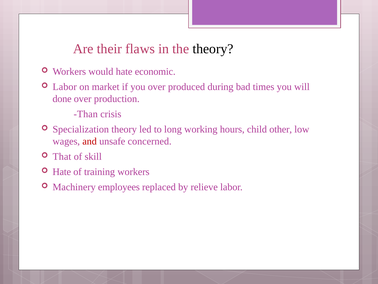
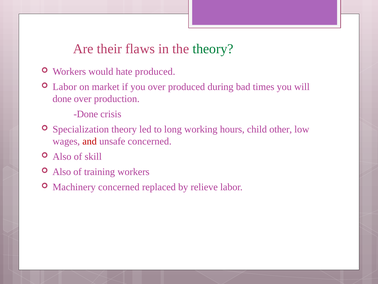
theory colour: black -> green (213, 49)
hate economic: economic -> produced (155, 72)
Than: Than -> Done (86, 114)
That: That -> Also (62, 156)
Hate: Hate -> Also (62, 172)
Machinery employees: employees -> concerned (119, 187)
